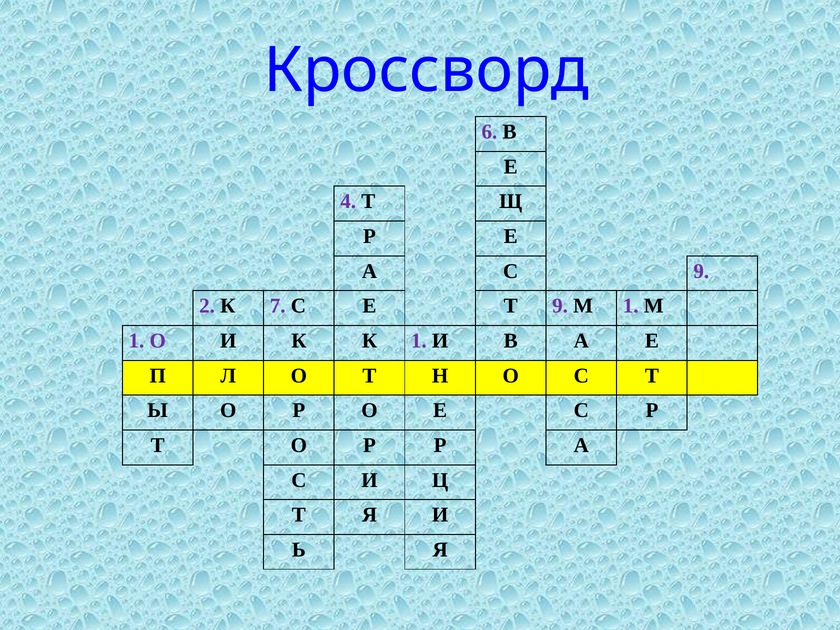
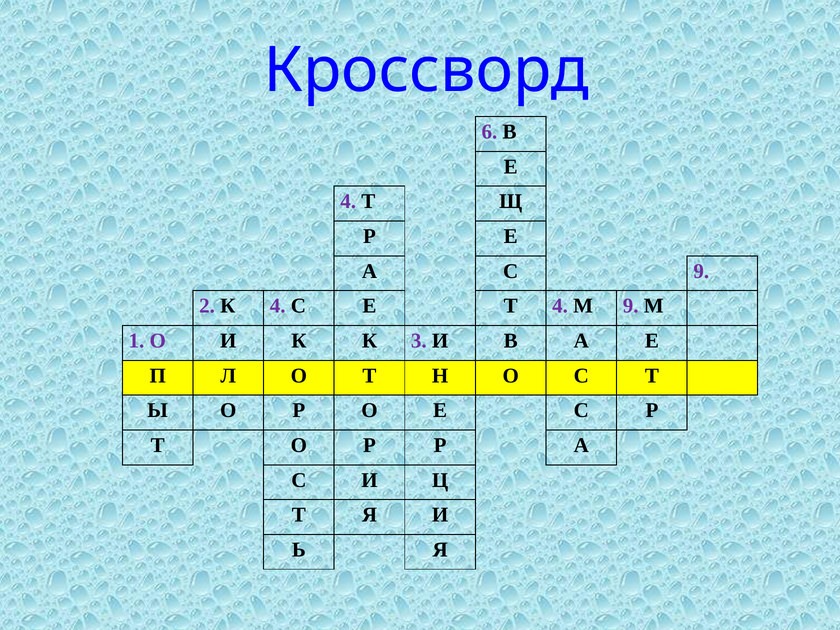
К 7: 7 -> 4 (278, 306)
Т 9: 9 -> 4 (560, 306)
1: 1 -> 9 (631, 306)
К 1: 1 -> 3 (419, 341)
